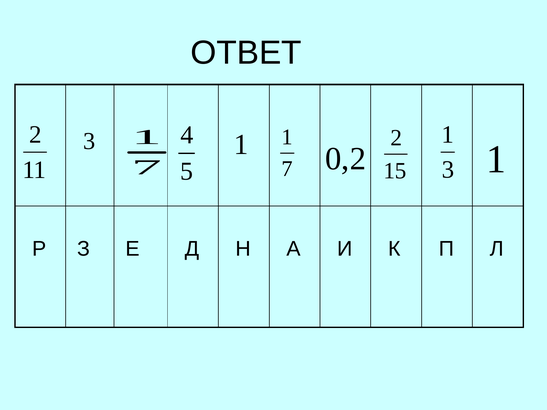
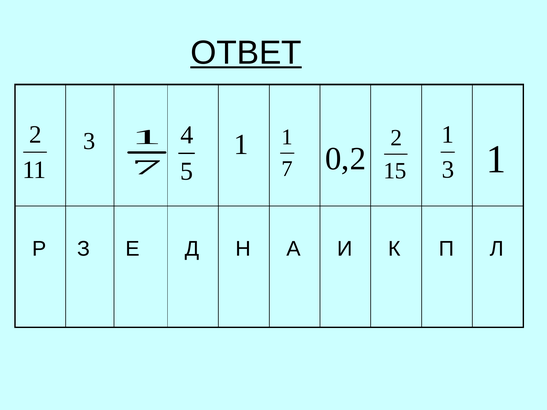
ОТВЕТ underline: none -> present (246, 53)
